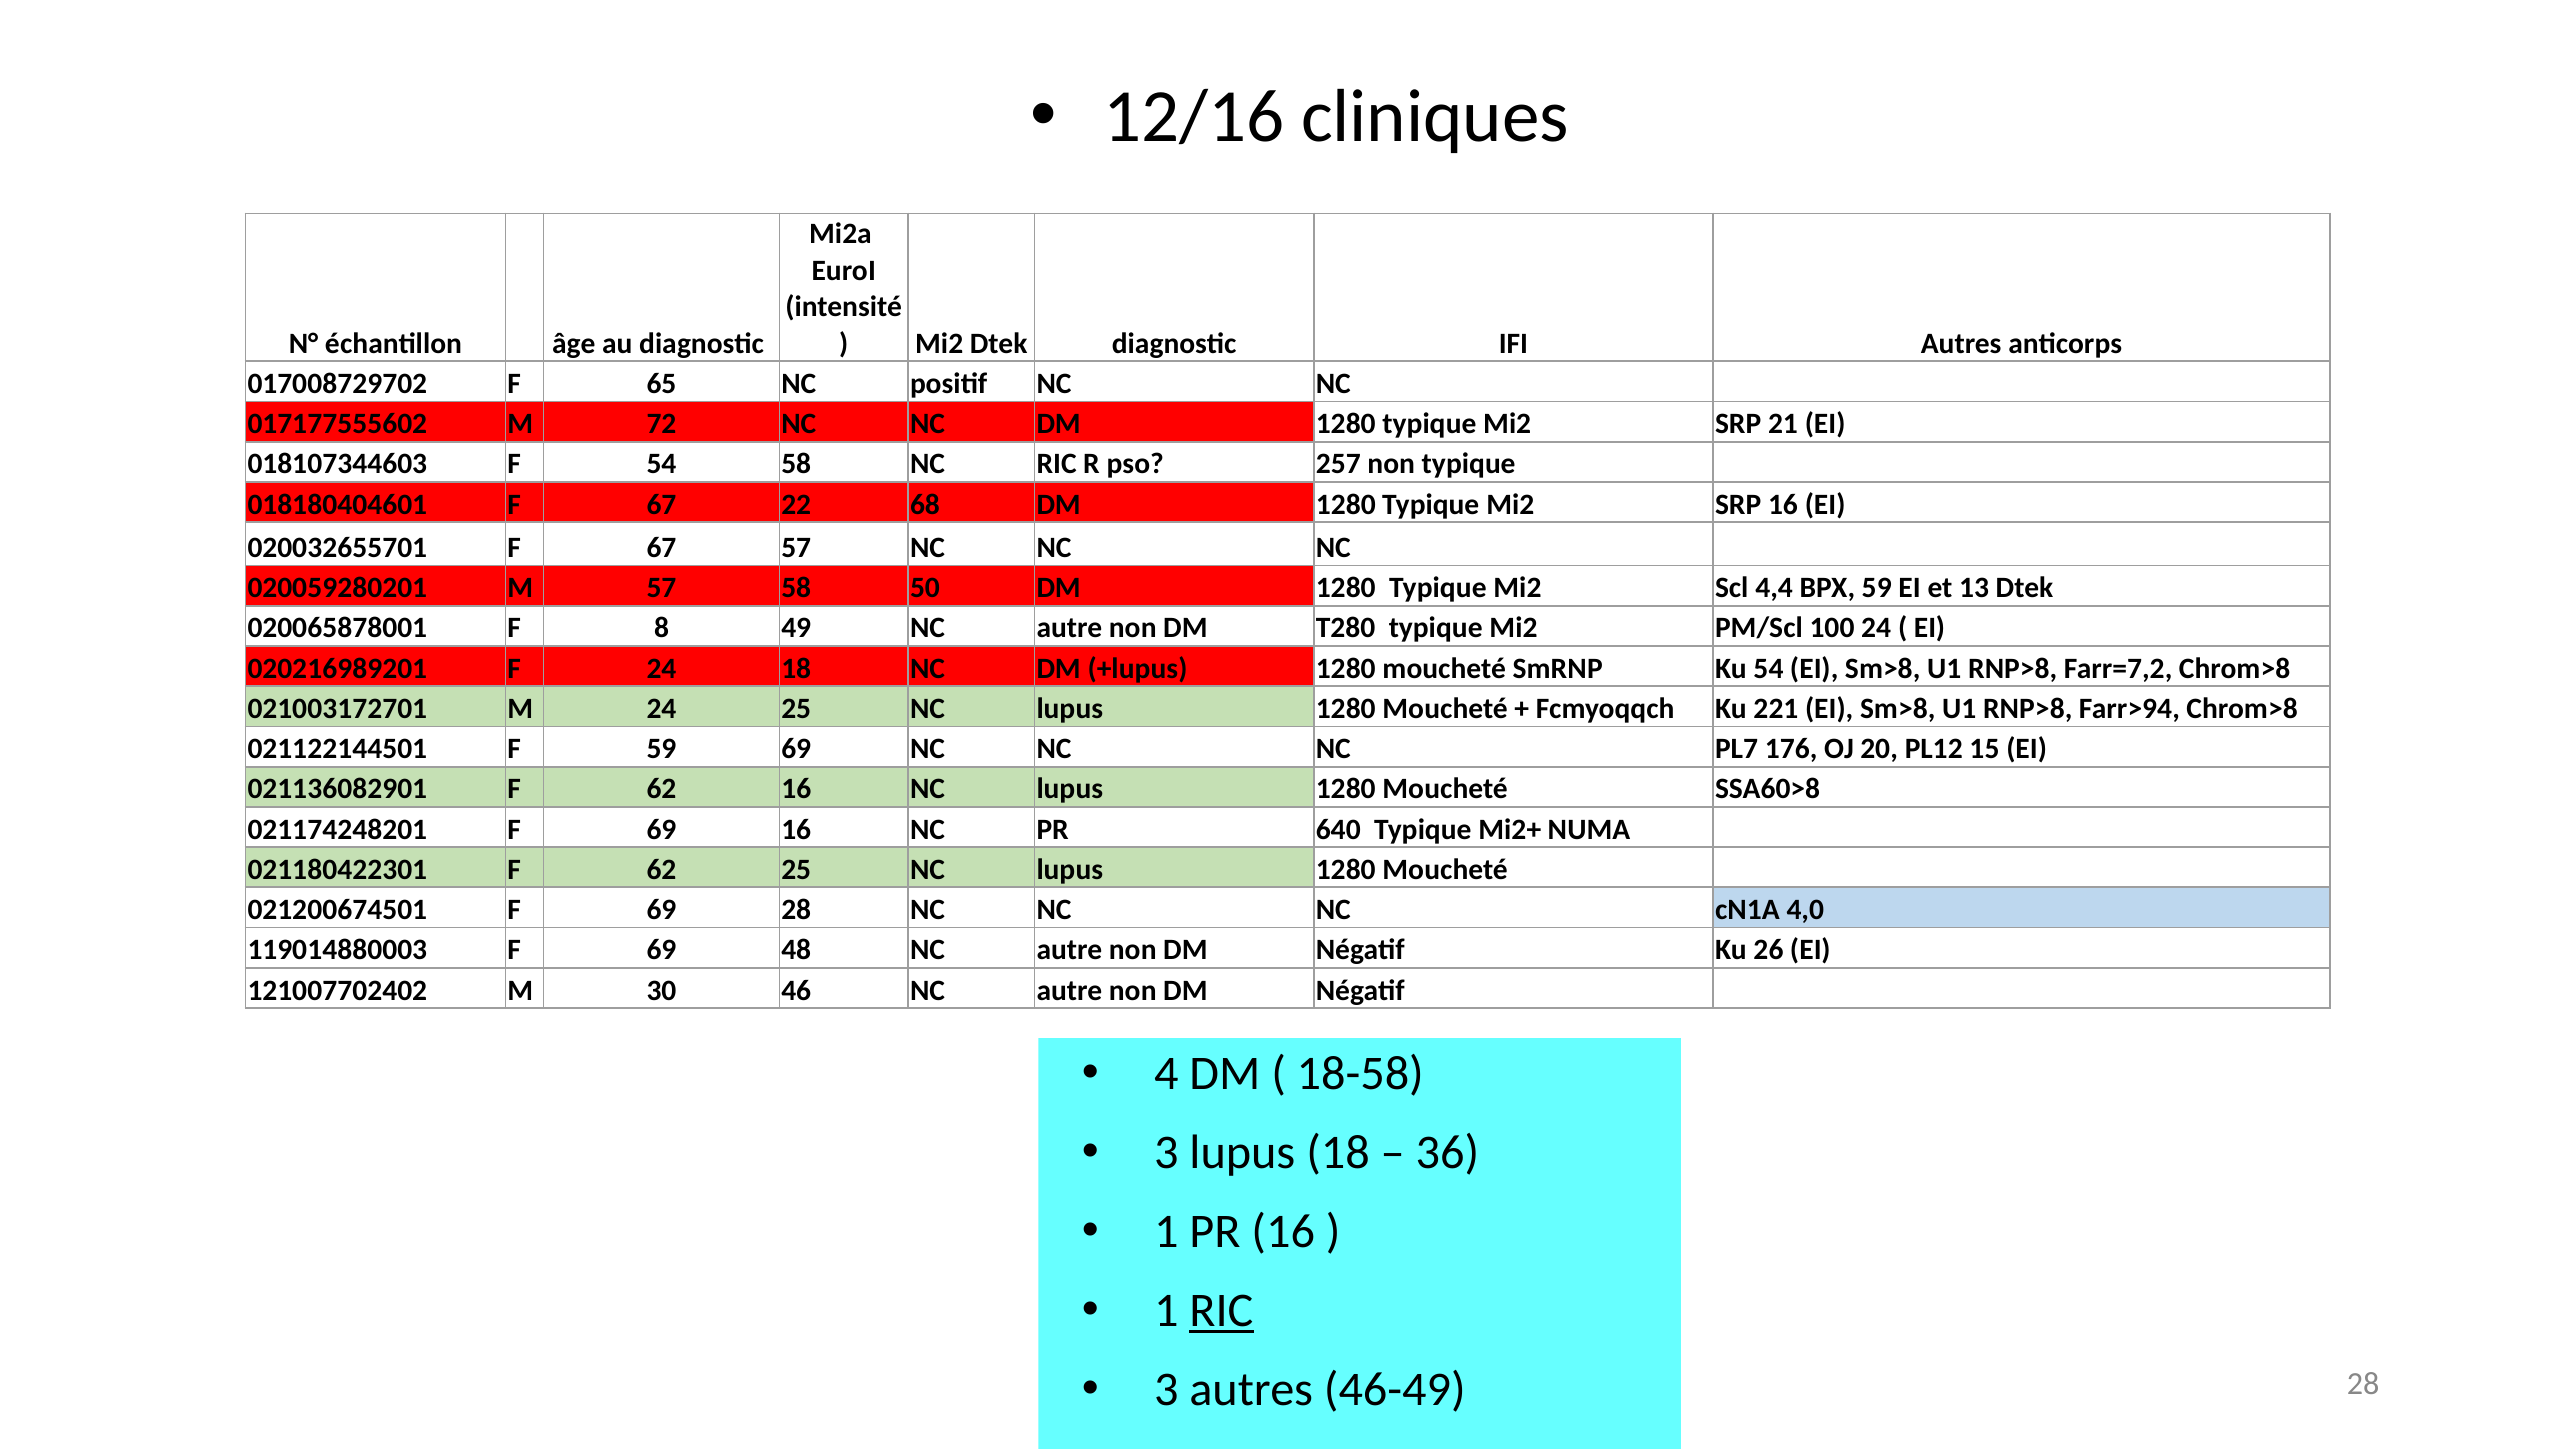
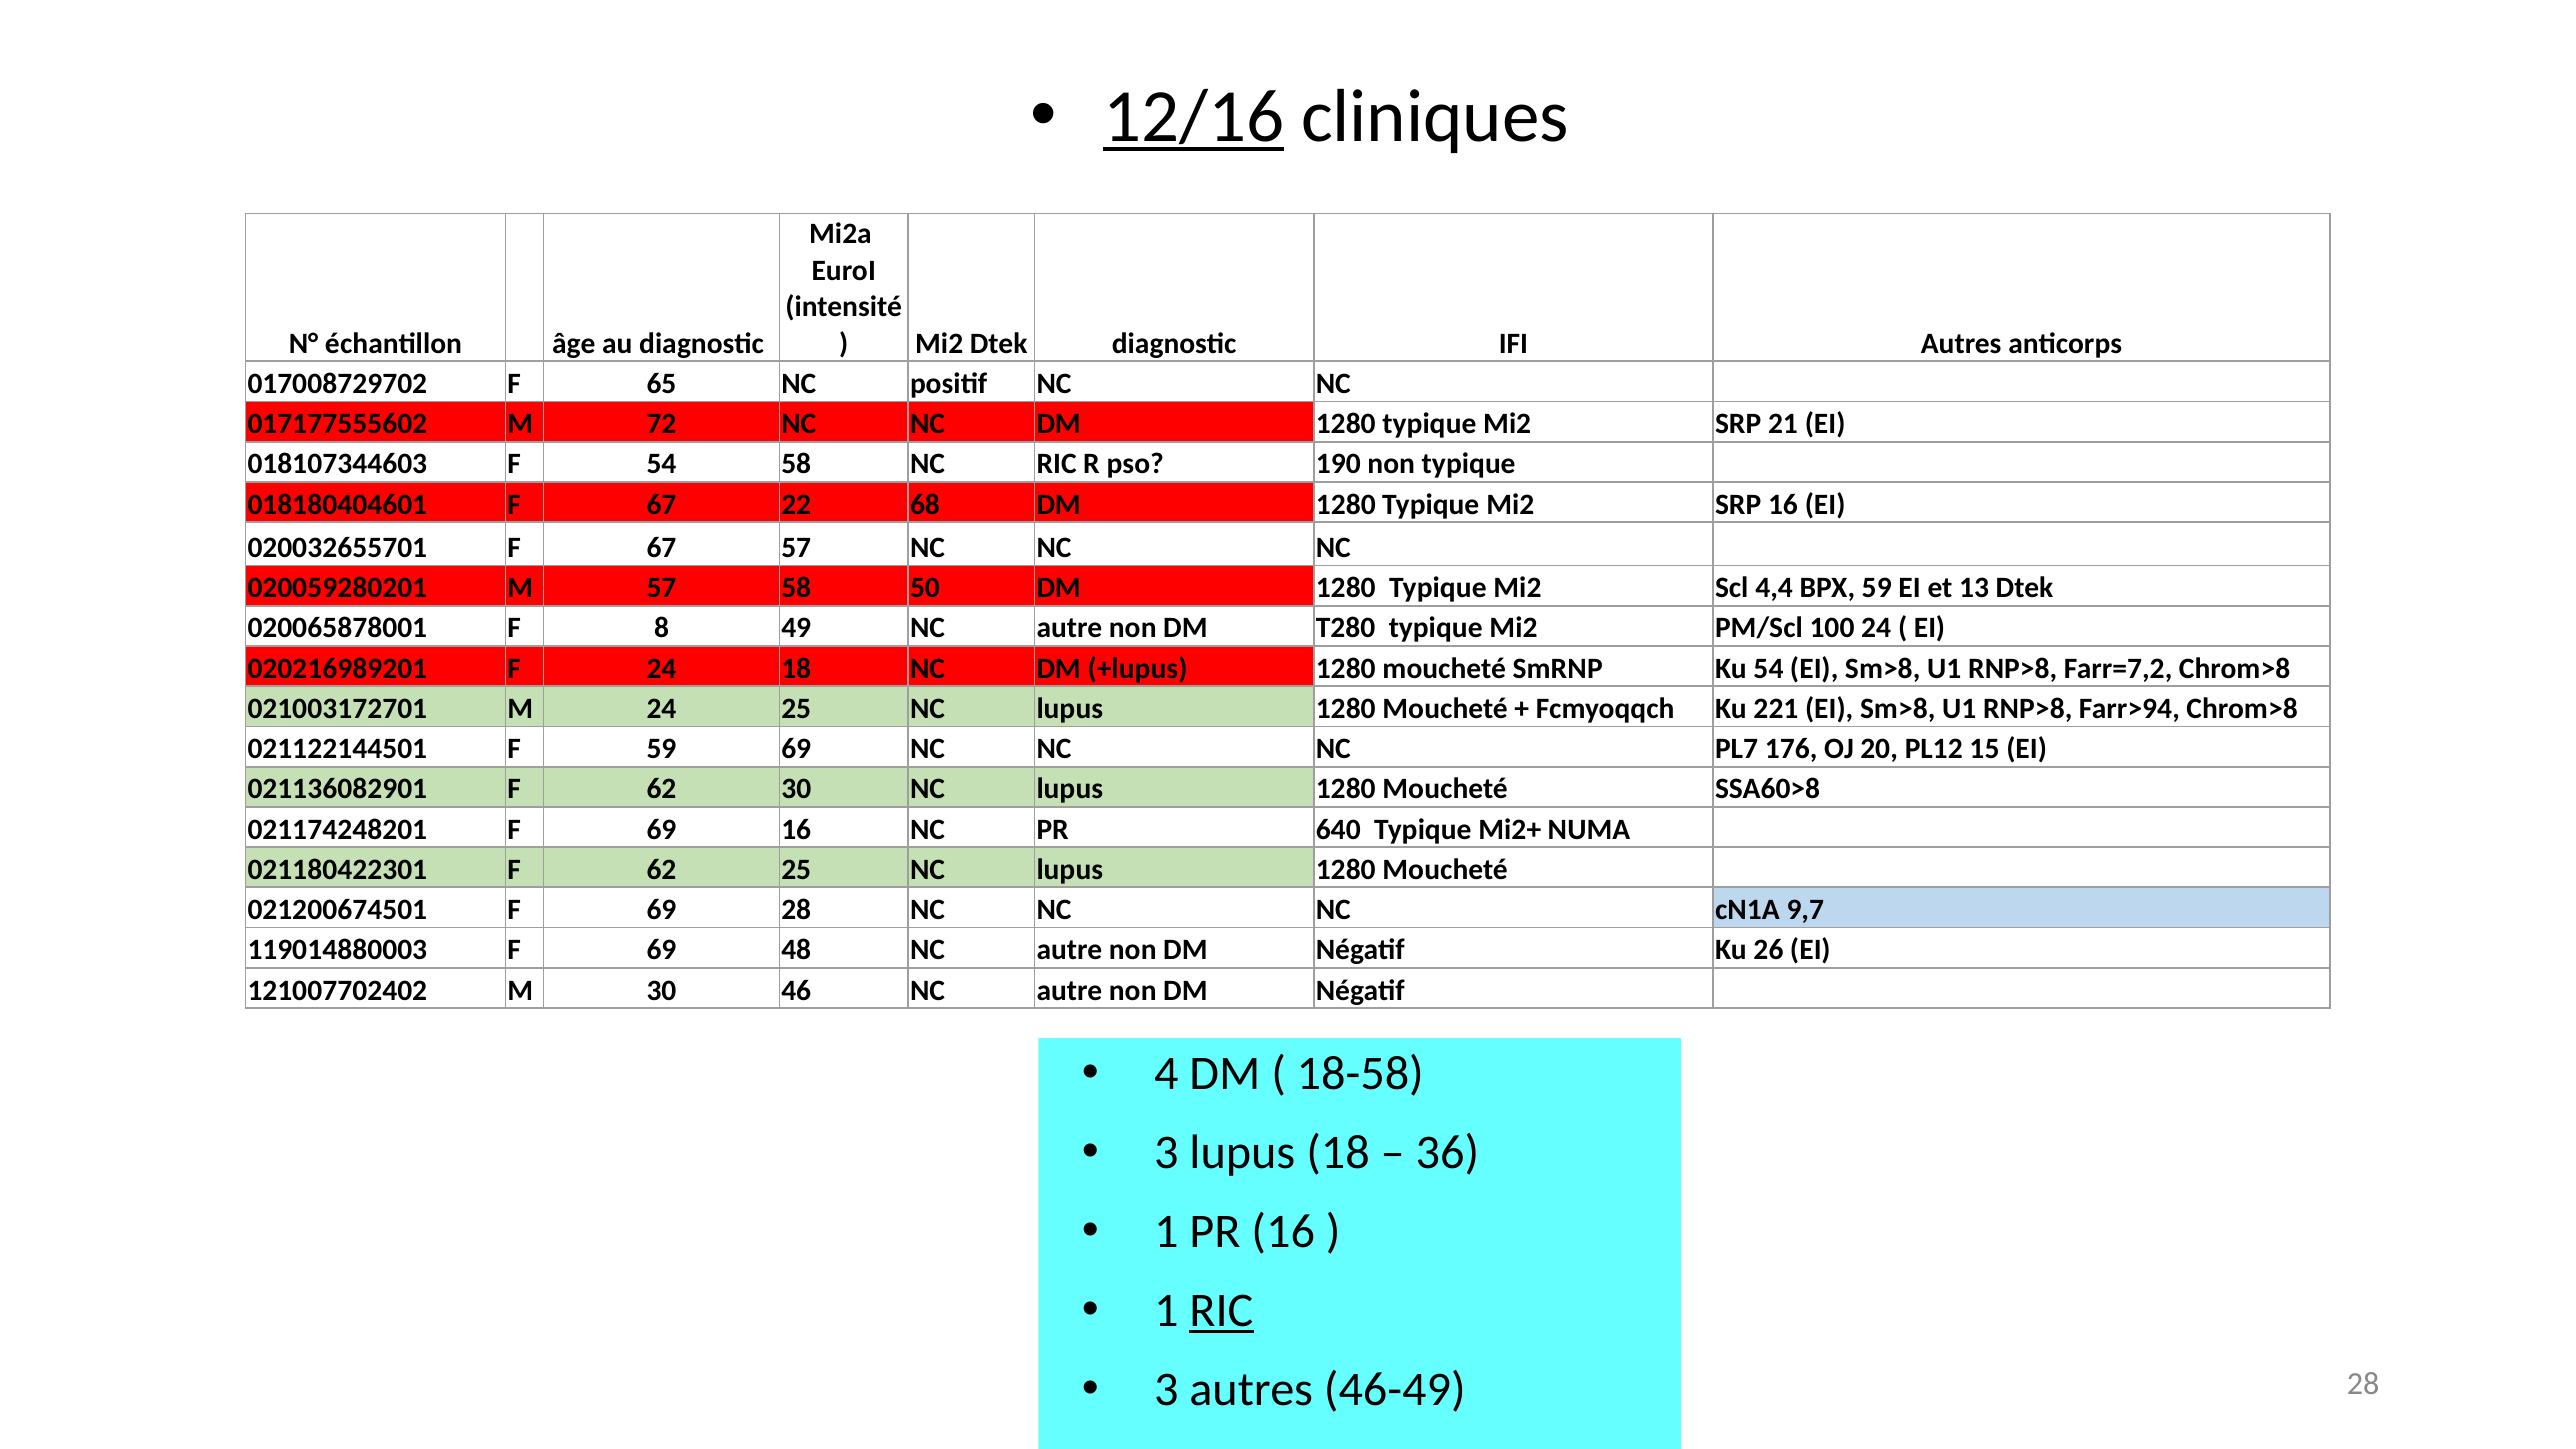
12/16 underline: none -> present (1194, 117)
257: 257 -> 190 (1338, 464)
62 16: 16 -> 30 (796, 789)
4,0: 4,0 -> 9,7 (1805, 910)
